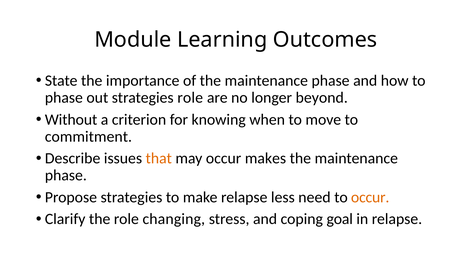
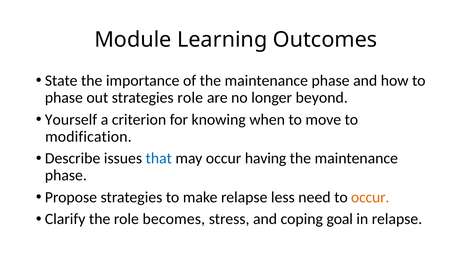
Without: Without -> Yourself (71, 120)
commitment: commitment -> modification (88, 137)
that colour: orange -> blue (159, 159)
makes: makes -> having (266, 159)
changing: changing -> becomes (174, 220)
